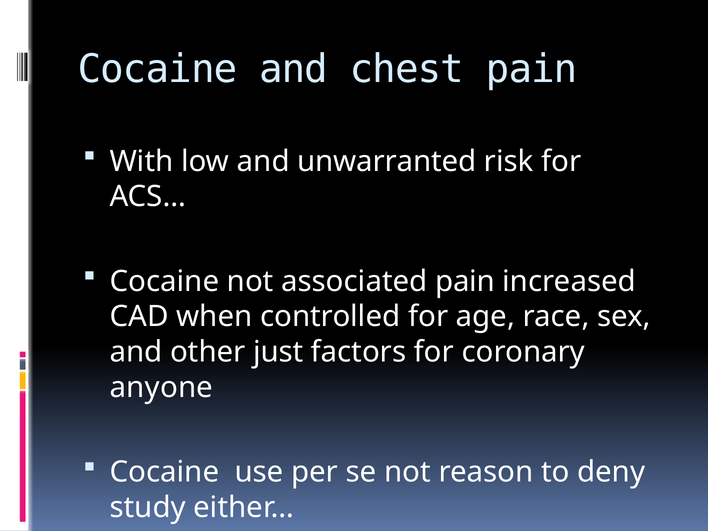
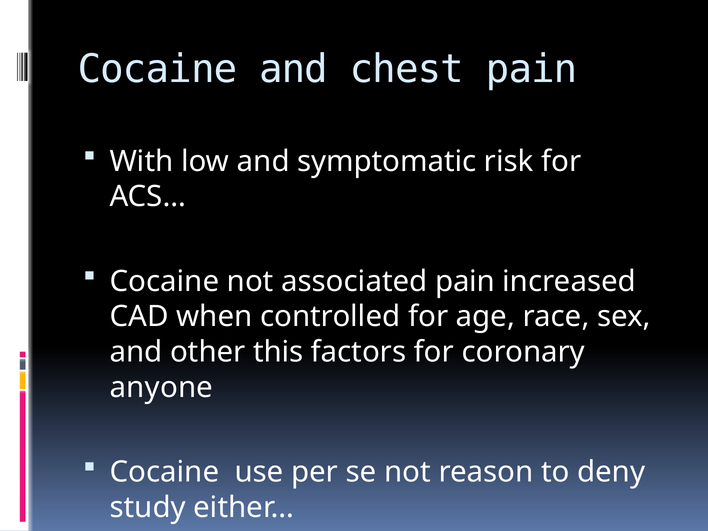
unwarranted: unwarranted -> symptomatic (387, 161)
just: just -> this (278, 352)
